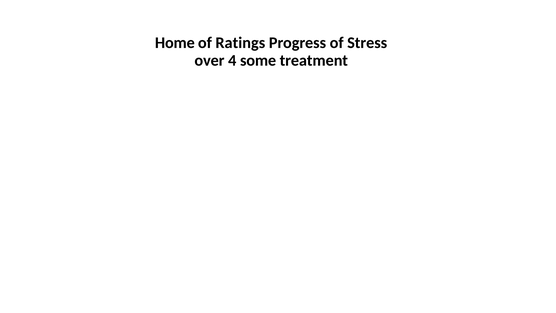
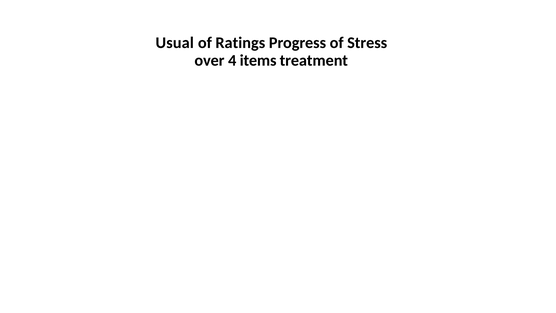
Home: Home -> Usual (175, 43)
some: some -> items (258, 60)
